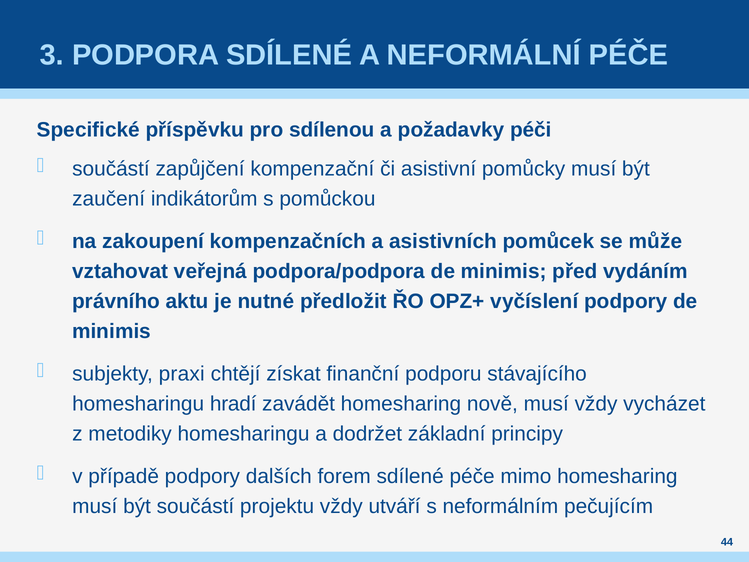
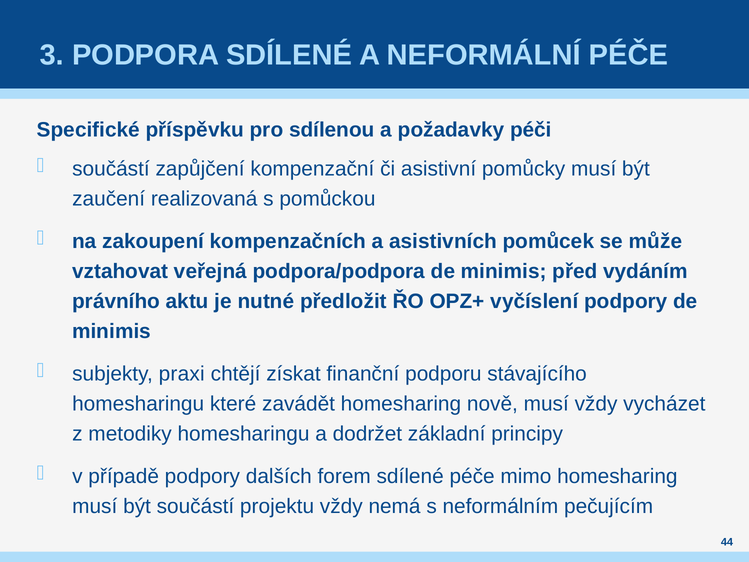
indikátorům: indikátorům -> realizovaná (204, 199)
hradí: hradí -> které (233, 404)
utváří: utváří -> nemá (395, 506)
